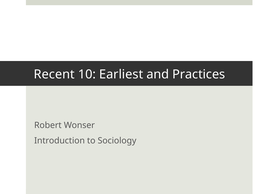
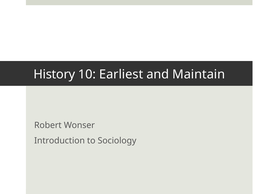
Recent: Recent -> History (54, 74)
Practices: Practices -> Maintain (199, 74)
